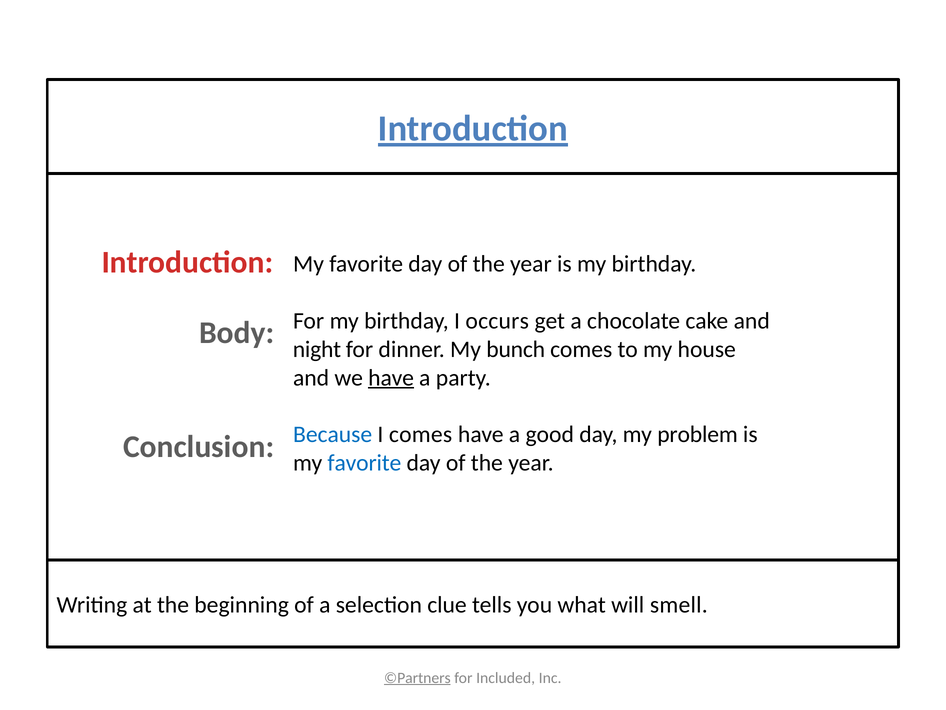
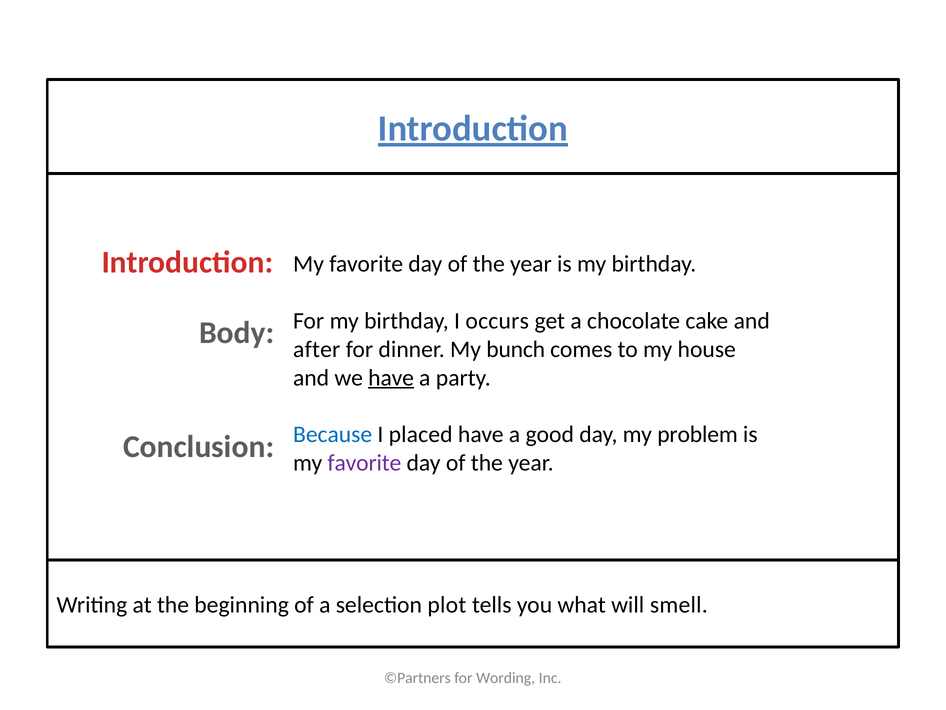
night: night -> after (317, 349)
I comes: comes -> placed (421, 434)
favorite colour: blue -> purple (364, 463)
clue: clue -> plot (447, 605)
©Partners underline: present -> none (417, 677)
Included: Included -> Wording (506, 677)
